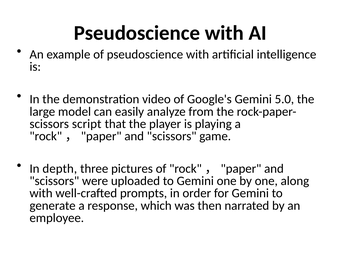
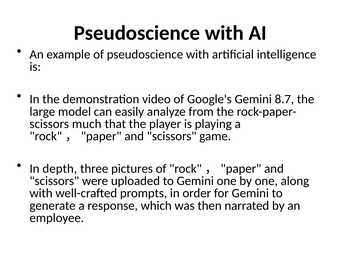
5.0: 5.0 -> 8.7 (284, 99)
script: script -> much (87, 124)
